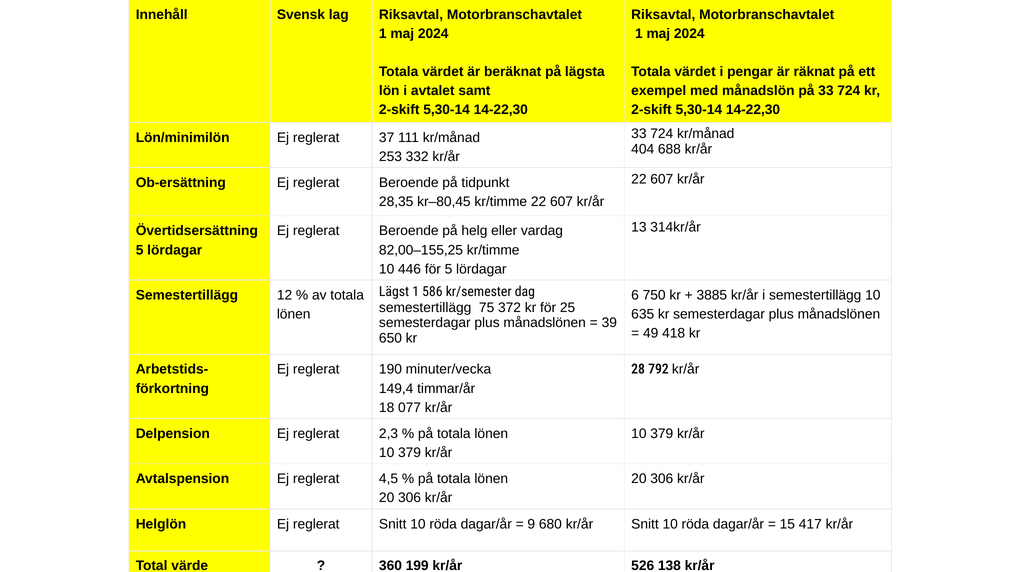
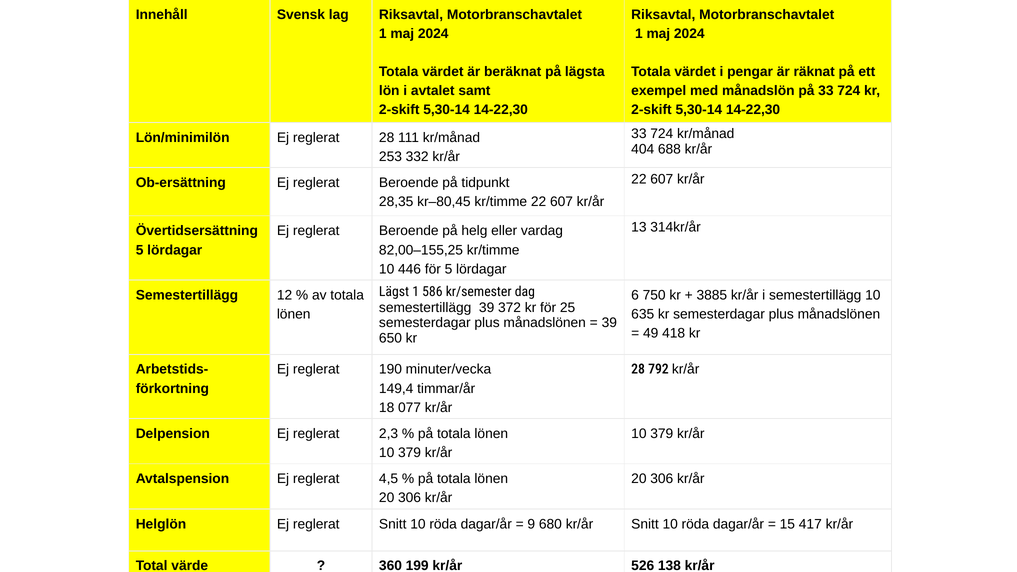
reglerat 37: 37 -> 28 (387, 138)
semestertillägg 75: 75 -> 39 (487, 308)
